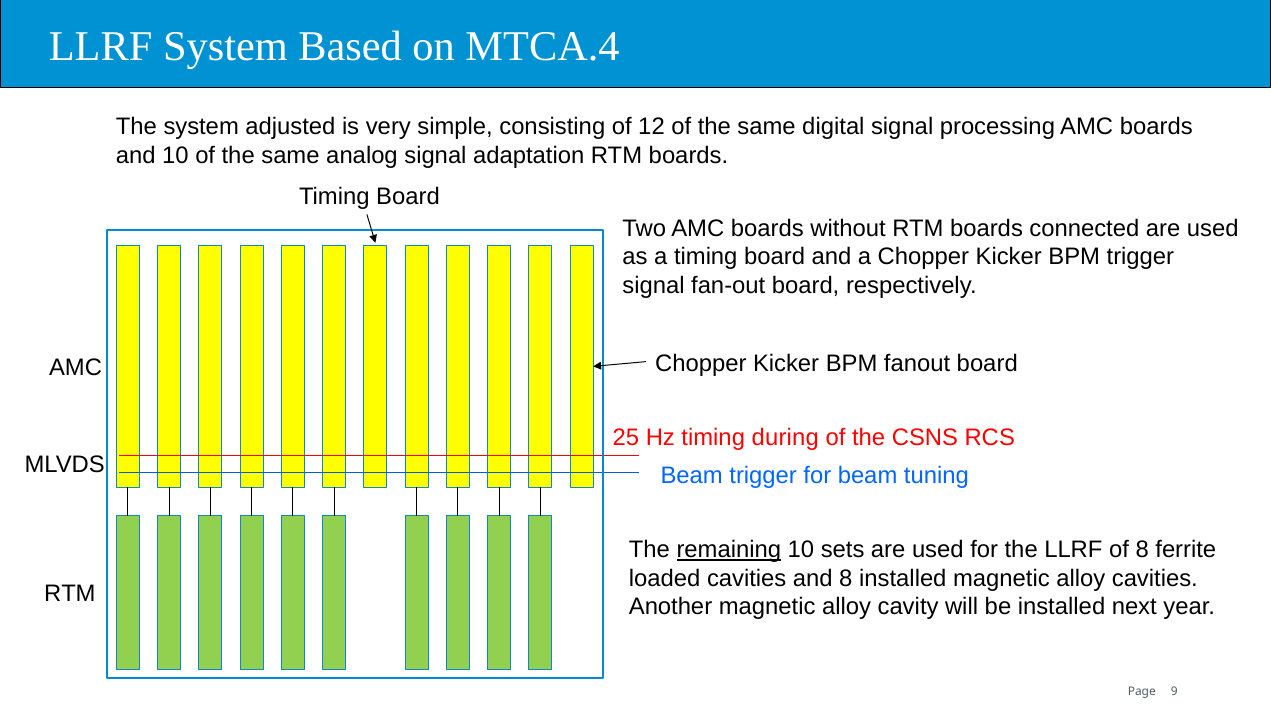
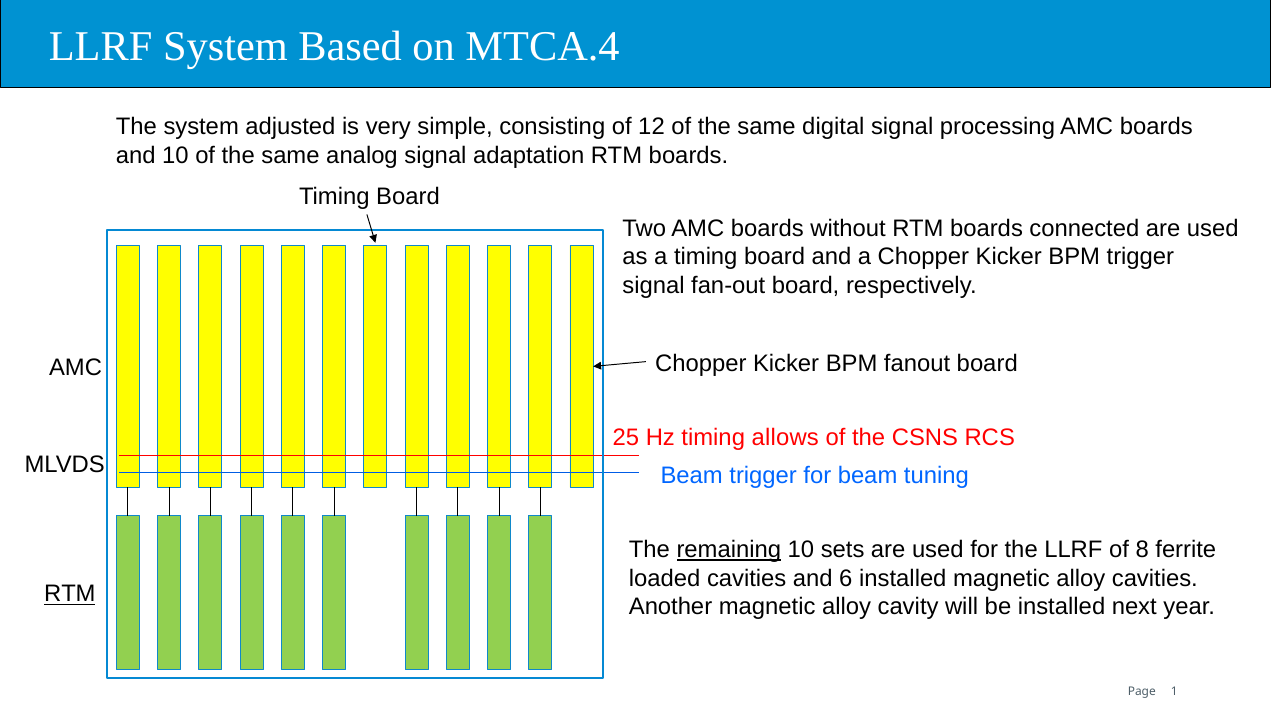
during: during -> allows (785, 437)
and 8: 8 -> 6 (846, 578)
RTM underline: none -> present (70, 594)
9: 9 -> 1 (1174, 691)
